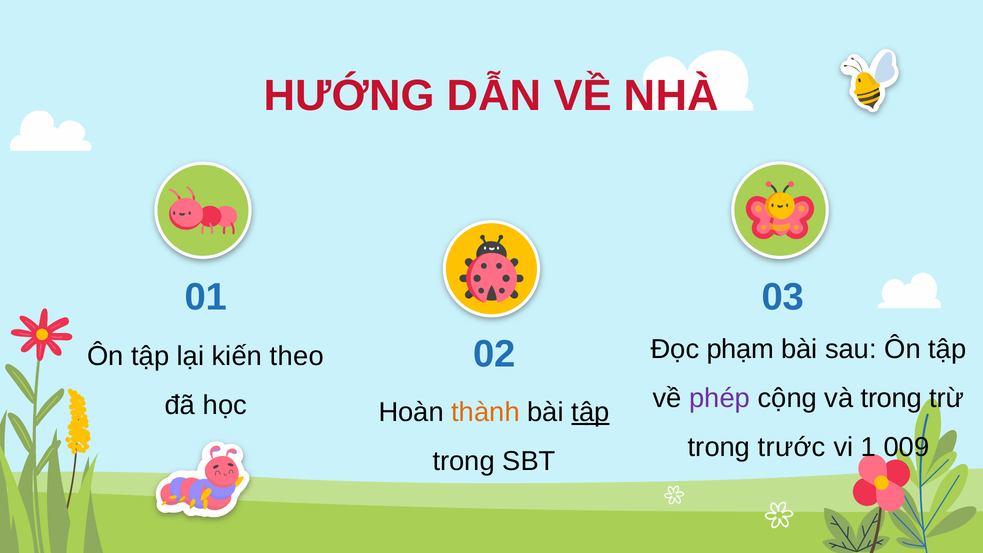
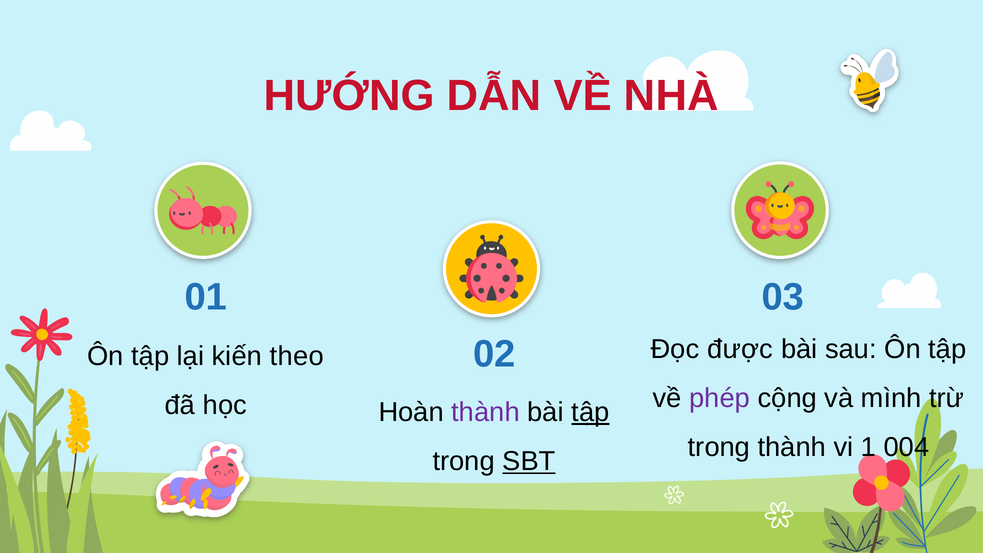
phạm: phạm -> được (740, 349)
và trong: trong -> mình (891, 398)
thành colour: orange -> purple (486, 412)
trong trước: trước -> thành (792, 447)
009: 009 -> 004 (906, 447)
SBT underline: none -> present (529, 461)
